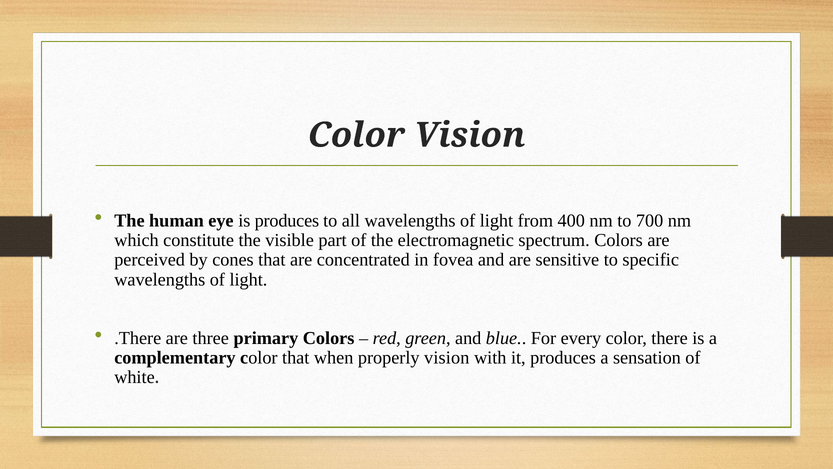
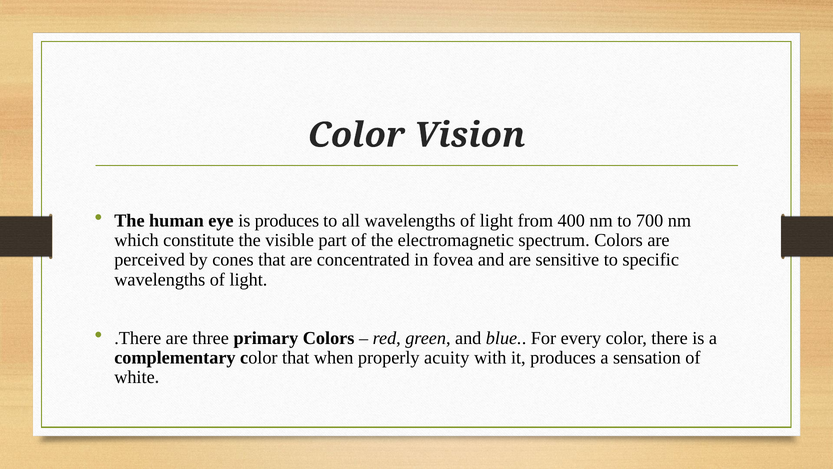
properly vision: vision -> acuity (447, 357)
